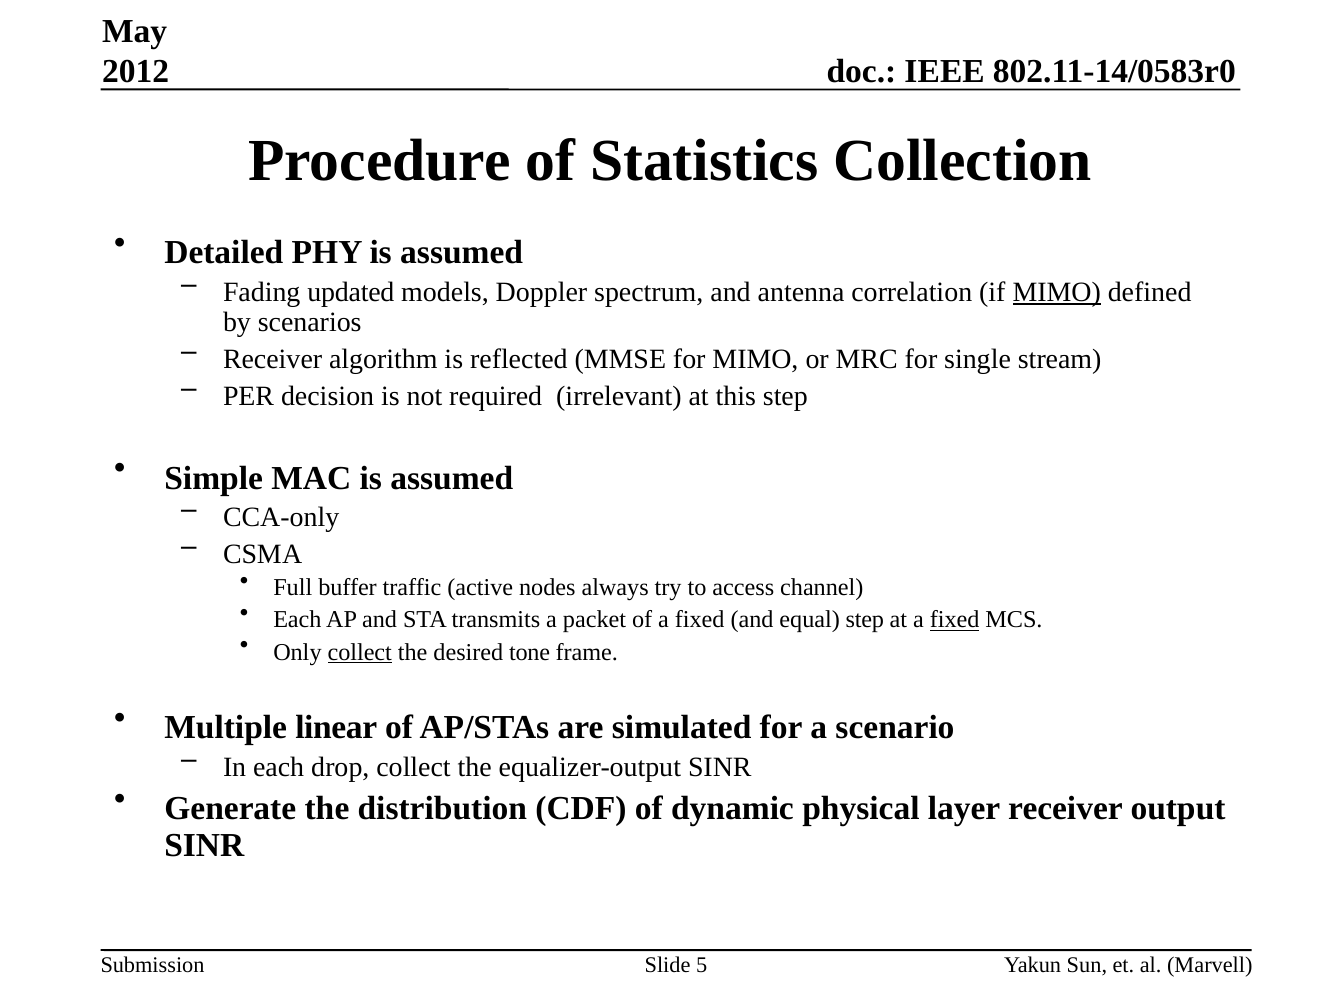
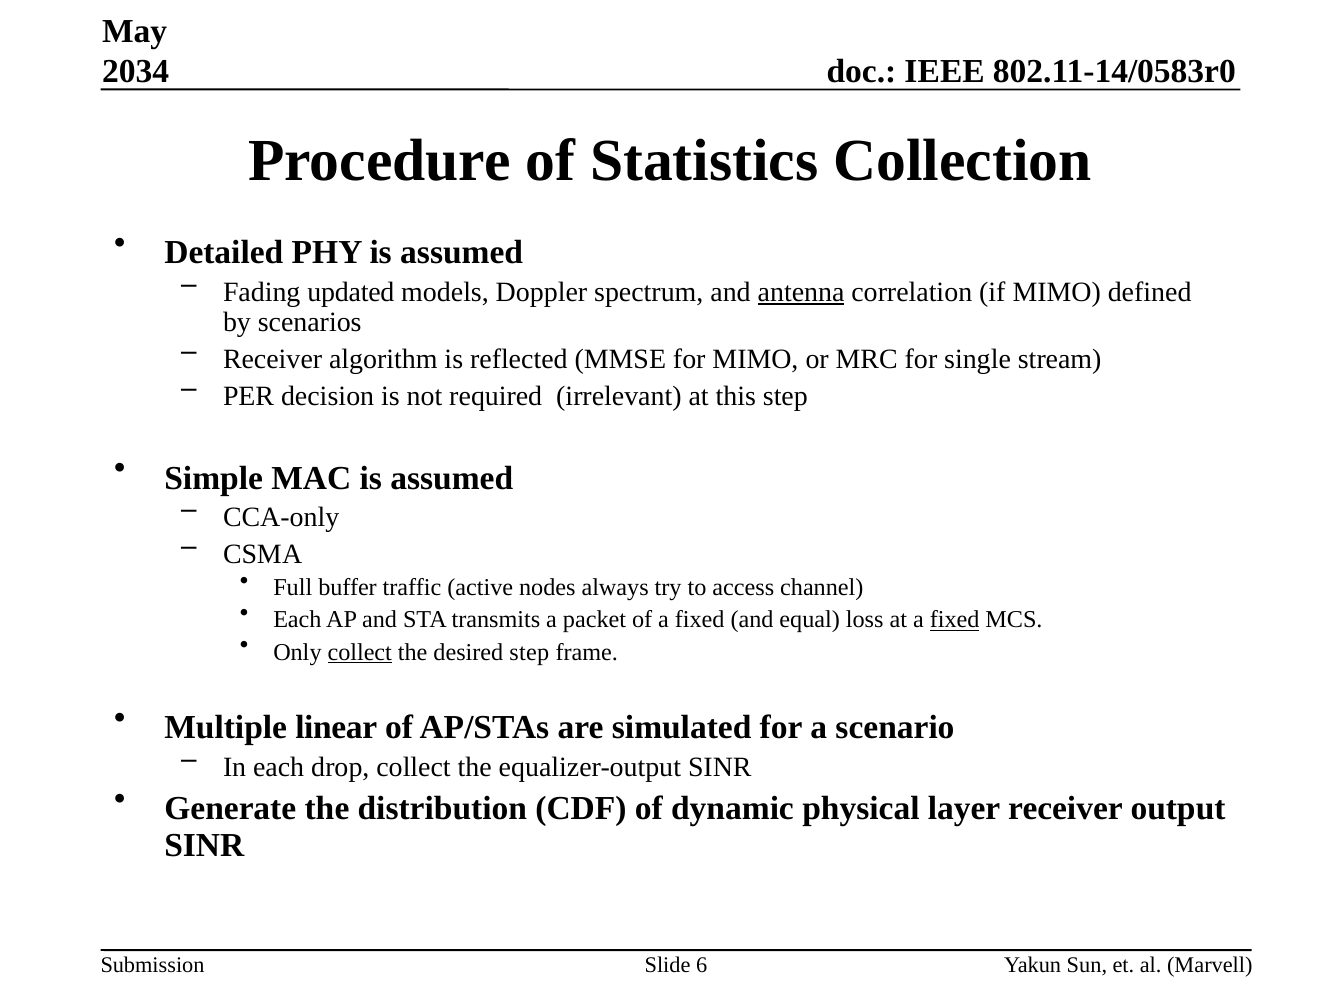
2012: 2012 -> 2034 (136, 72)
antenna underline: none -> present (801, 292)
MIMO underline: present -> none (1057, 292)
equal step: step -> loss (865, 620)
desired tone: tone -> step (529, 652)
5: 5 -> 6 (702, 965)
